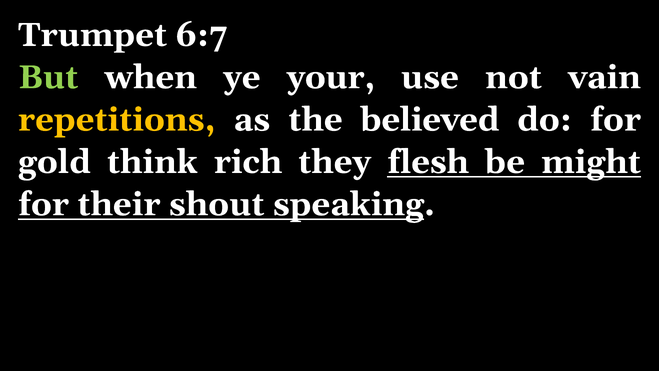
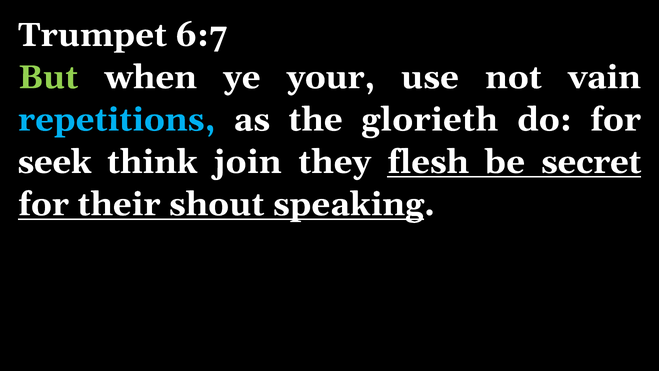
repetitions colour: yellow -> light blue (117, 120)
believed: believed -> glorieth (430, 120)
gold: gold -> seek (55, 162)
rich: rich -> join (248, 162)
might: might -> secret (591, 162)
